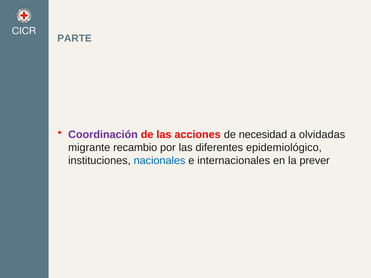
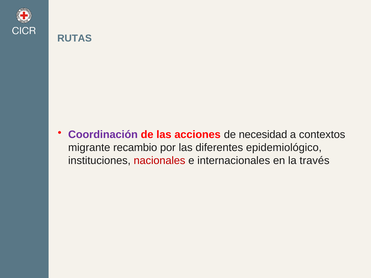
PARTE: PARTE -> RUTAS (75, 38)
olvidadas: olvidadas -> contextos (322, 135)
nacionales colour: blue -> red (159, 161)
prever: prever -> través (315, 161)
